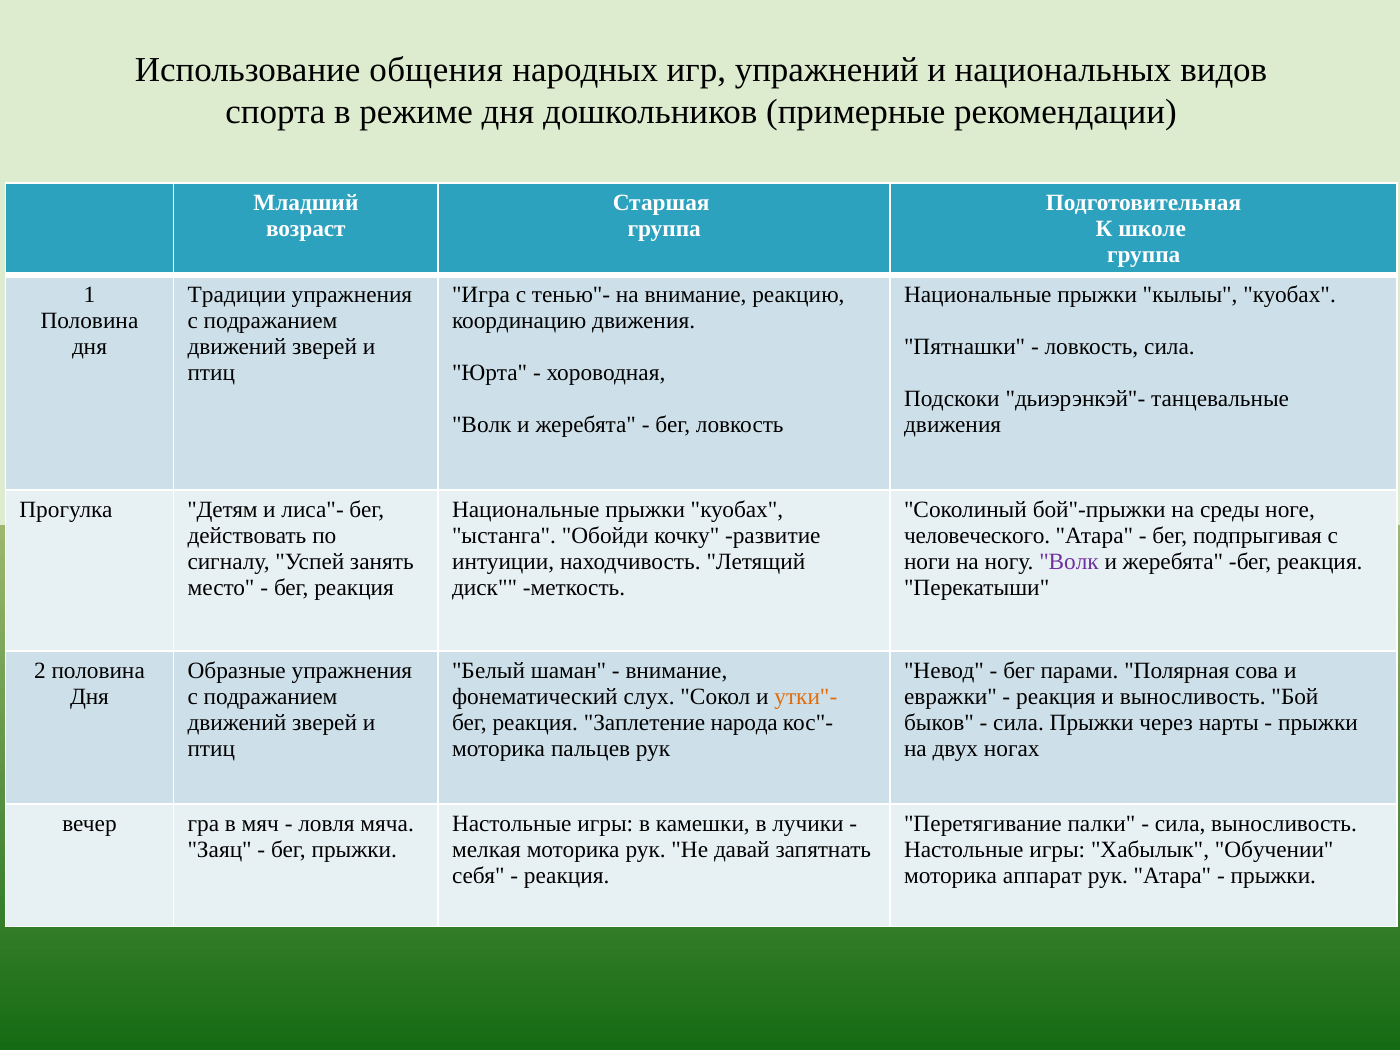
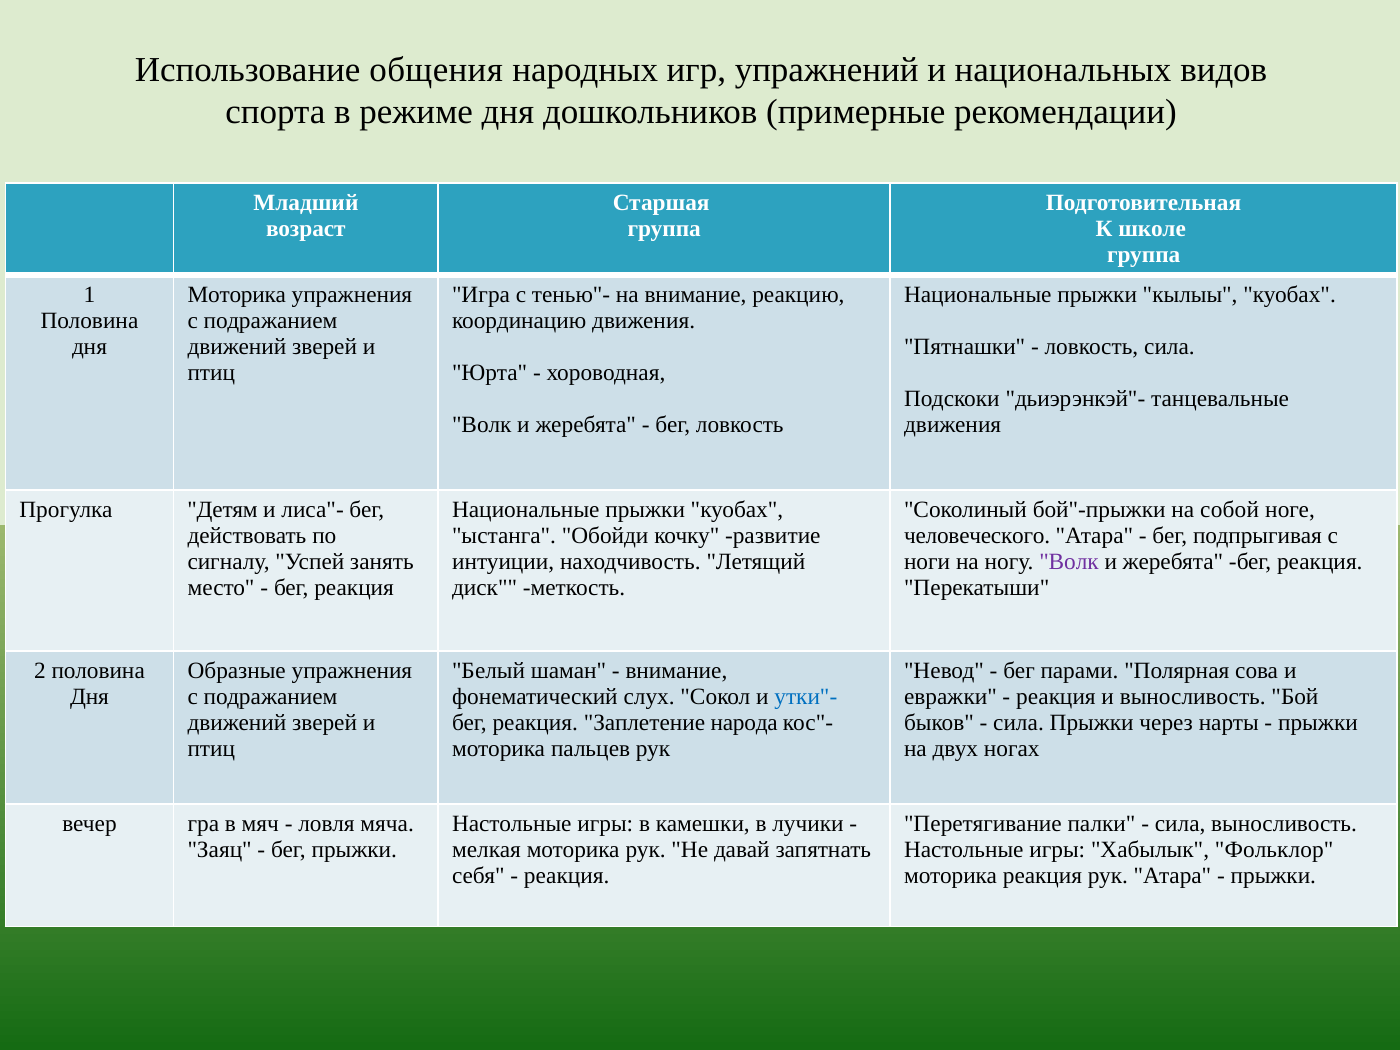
Традиции: Традиции -> Моторика (237, 295)
среды: среды -> собой (1230, 510)
утки"- colour: orange -> blue (806, 697)
Обучении: Обучении -> Фольклор (1274, 850)
моторика аппарат: аппарат -> реакция (1042, 876)
